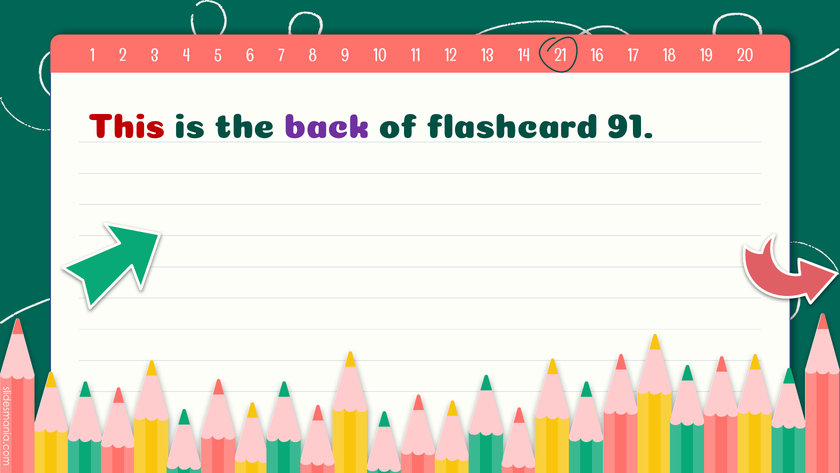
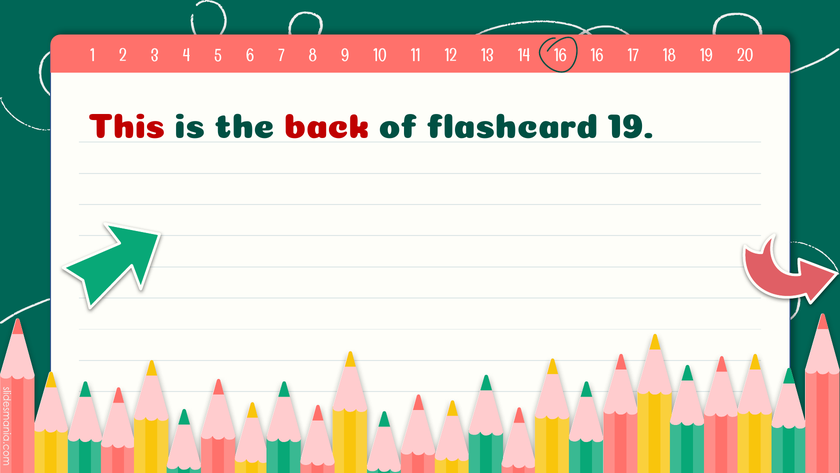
21: 21 -> 16 (560, 56)
back colour: purple -> red (327, 127)
flashcard 91: 91 -> 19 (630, 127)
